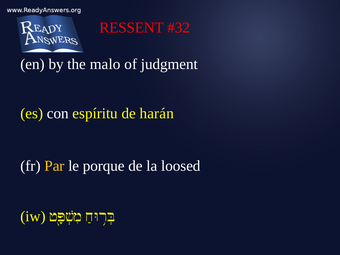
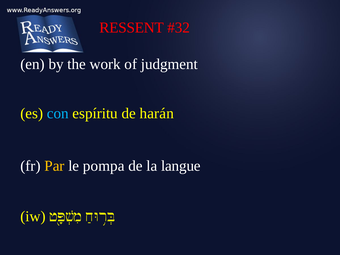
malo: malo -> work (105, 64)
con colour: white -> light blue (58, 113)
porque: porque -> pompa (104, 166)
loosed: loosed -> langue (181, 166)
